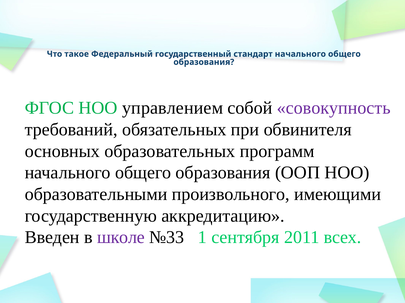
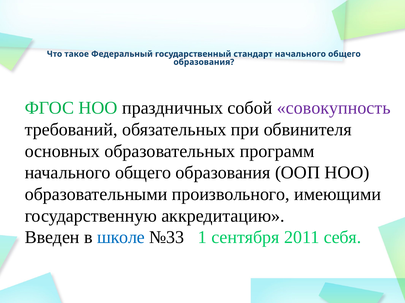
управлением: управлением -> праздничных (173, 108)
школе colour: purple -> blue (121, 238)
всех: всех -> себя (343, 238)
